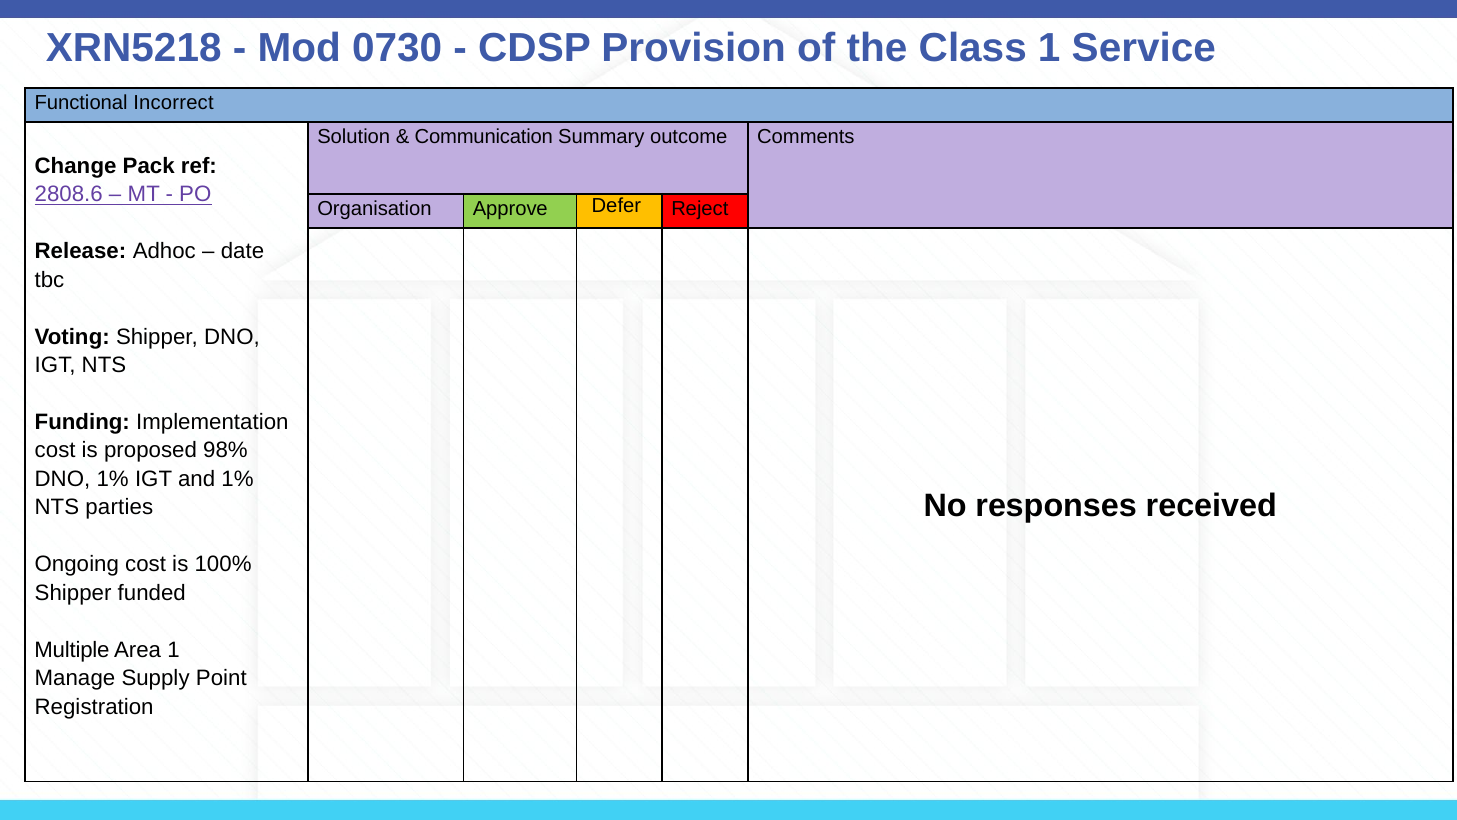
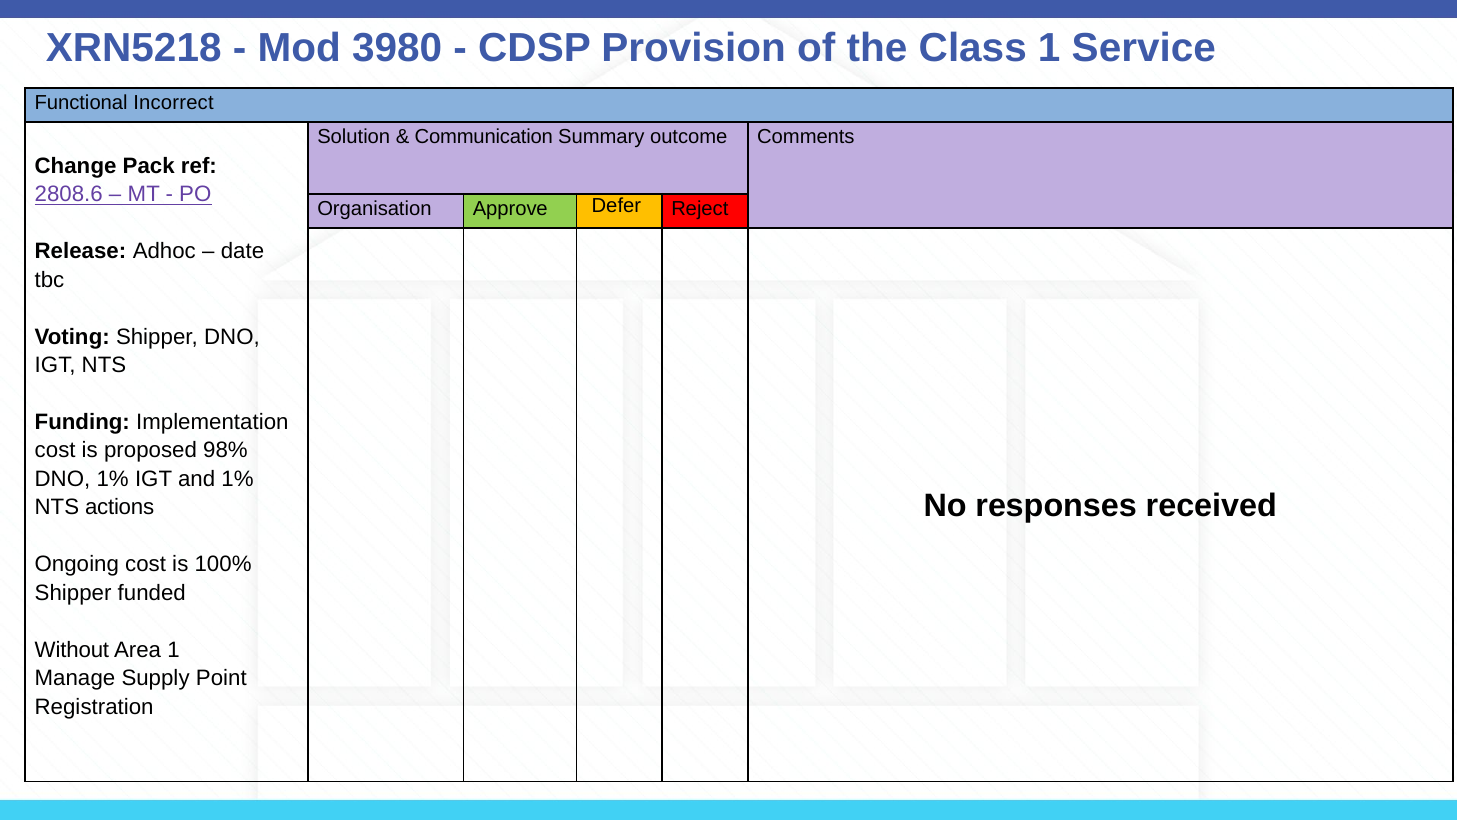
0730: 0730 -> 3980 (397, 48)
parties: parties -> actions (120, 507)
Multiple: Multiple -> Without (72, 650)
